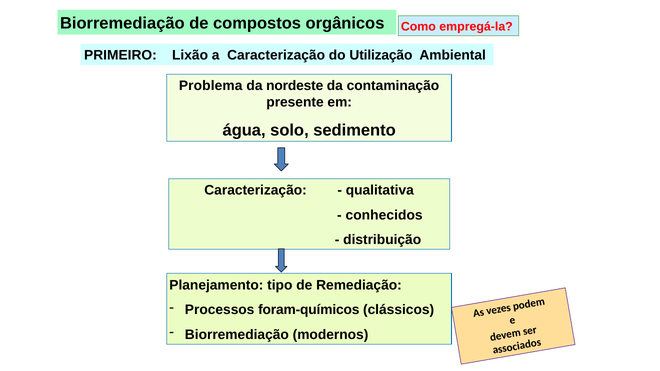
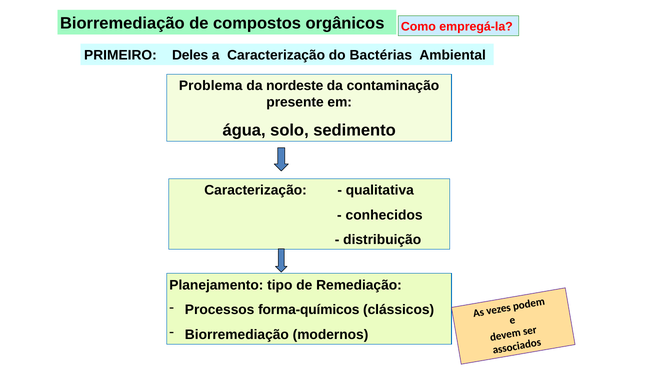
Lixão: Lixão -> Deles (190, 55)
Utilização: Utilização -> Bactérias (381, 55)
foram-químicos: foram-químicos -> forma-químicos (309, 310)
